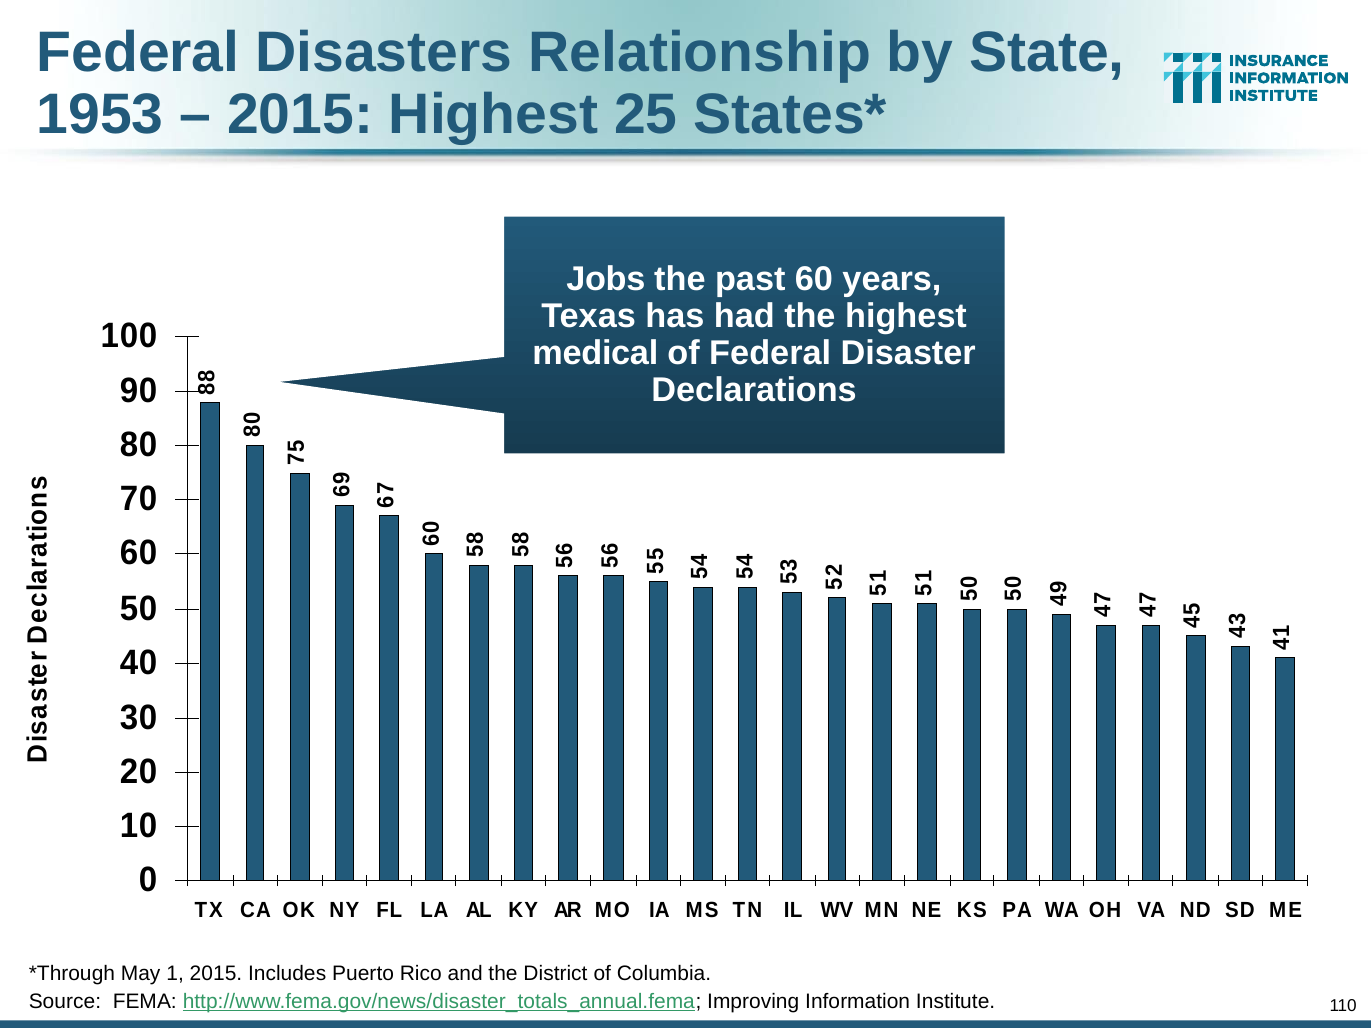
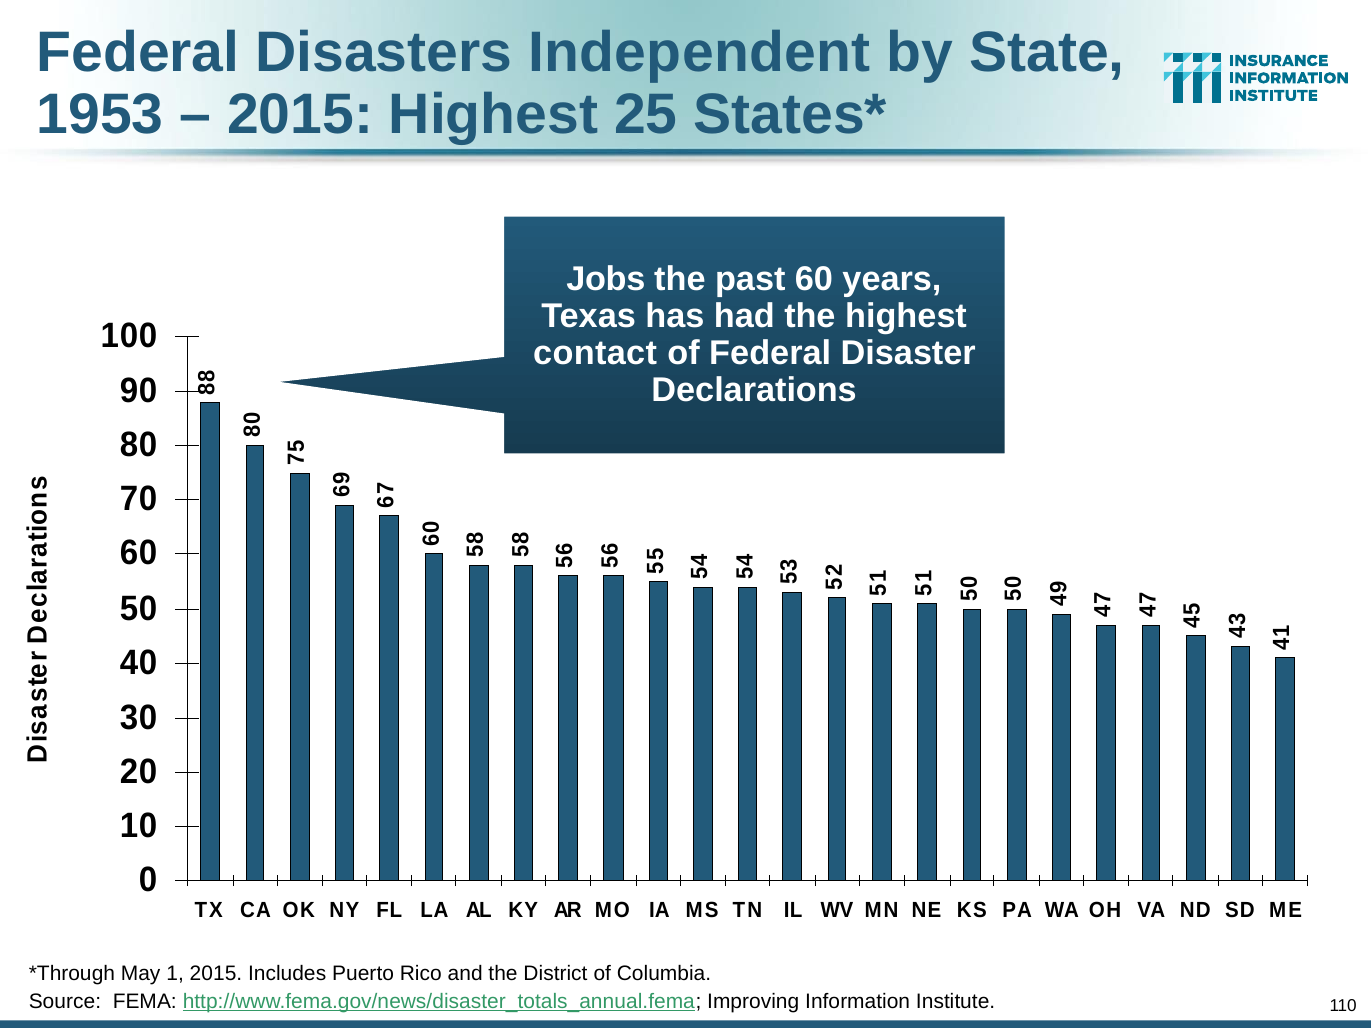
Relationship: Relationship -> Independent (700, 53)
medical: medical -> contact (595, 353)
